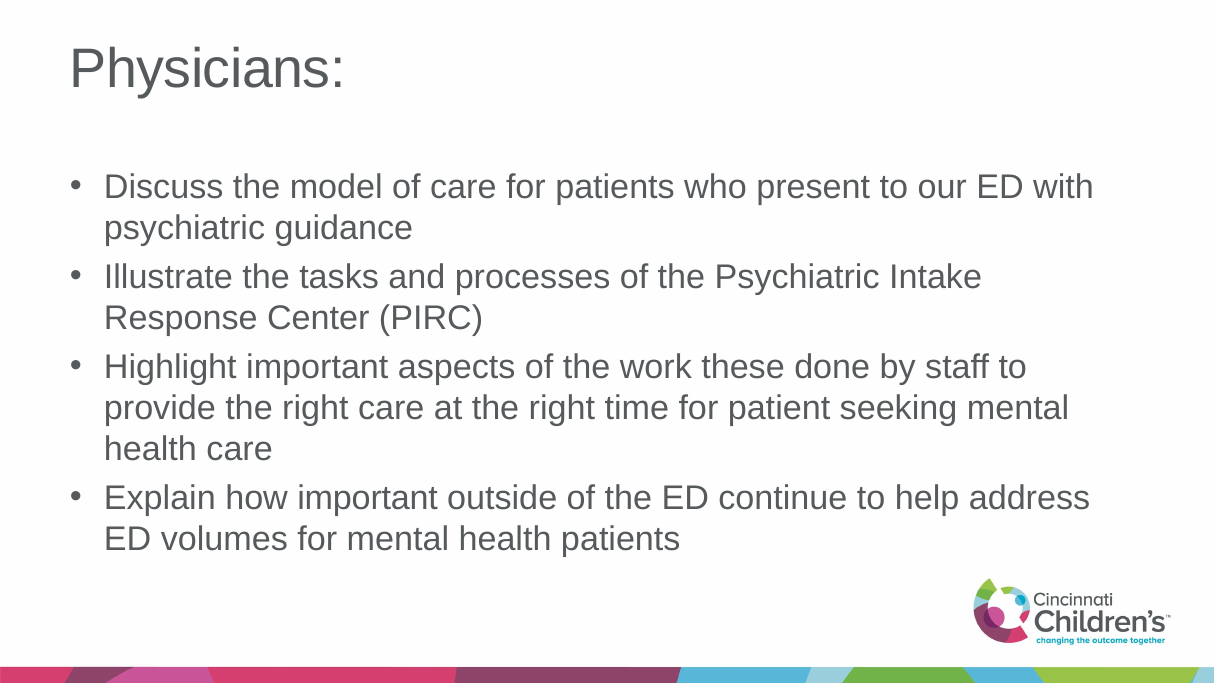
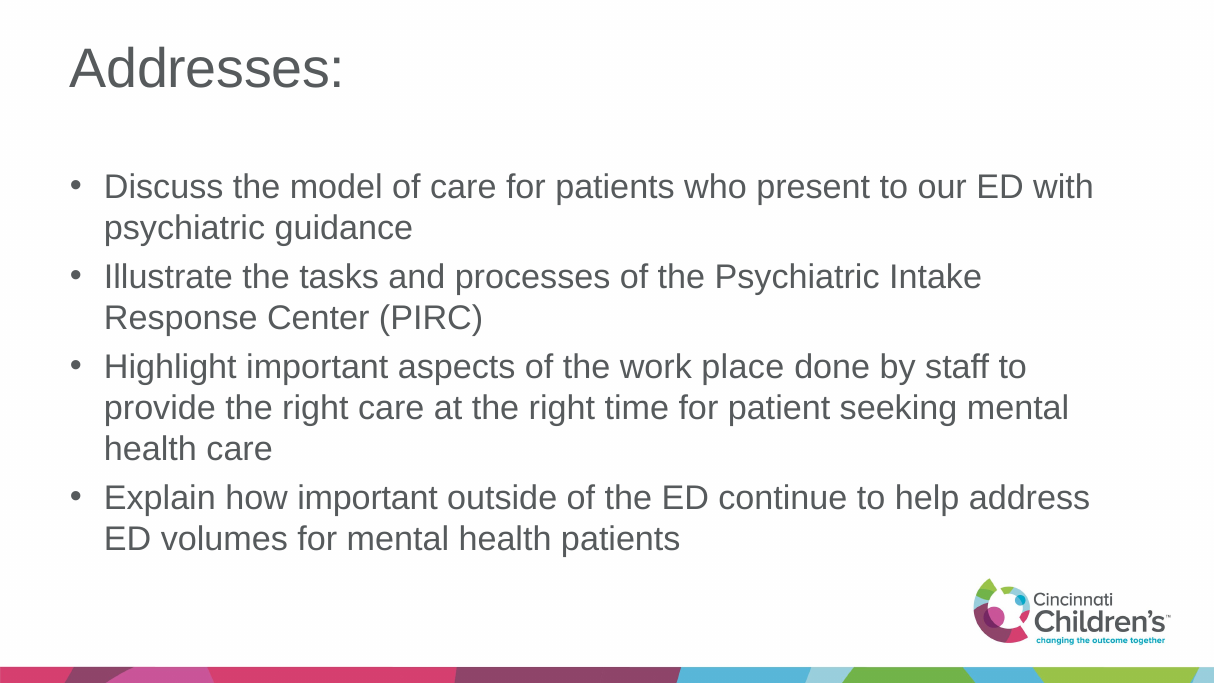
Physicians: Physicians -> Addresses (207, 69)
these: these -> place (743, 367)
